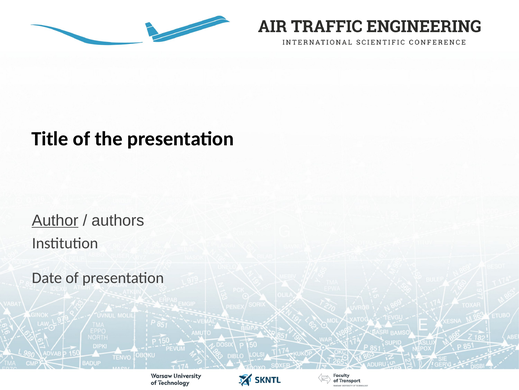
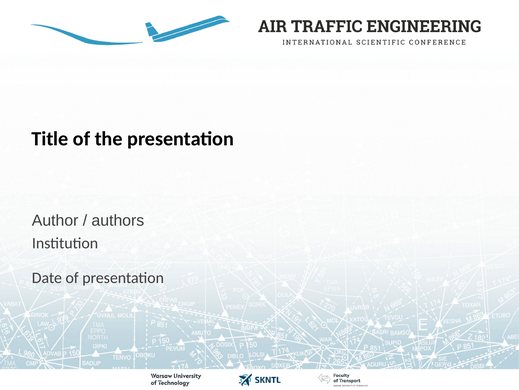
Author underline: present -> none (55, 220)
